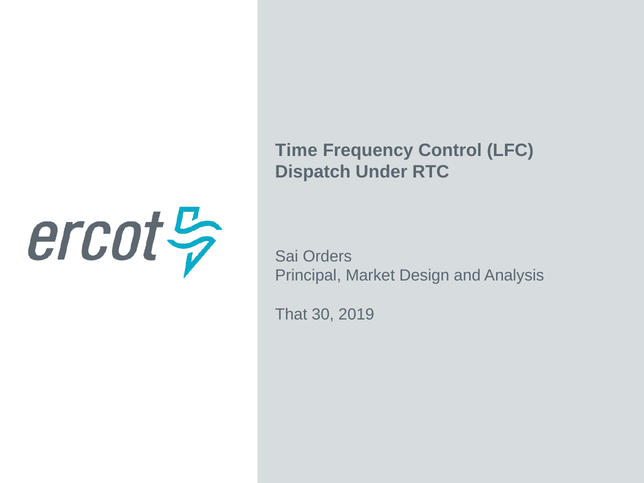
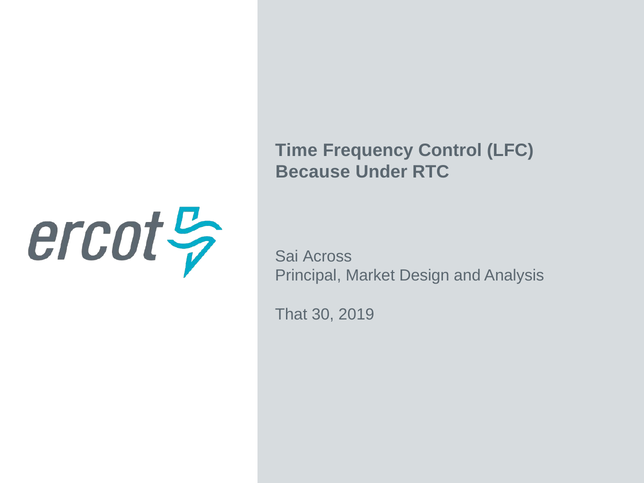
Dispatch: Dispatch -> Because (313, 172)
Orders: Orders -> Across (327, 256)
